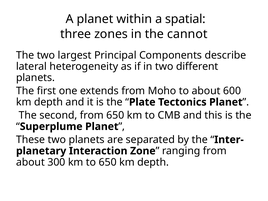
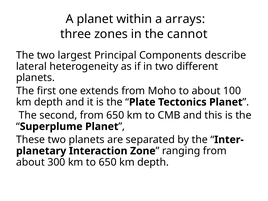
spatial: spatial -> arrays (185, 19)
600: 600 -> 100 (232, 91)
